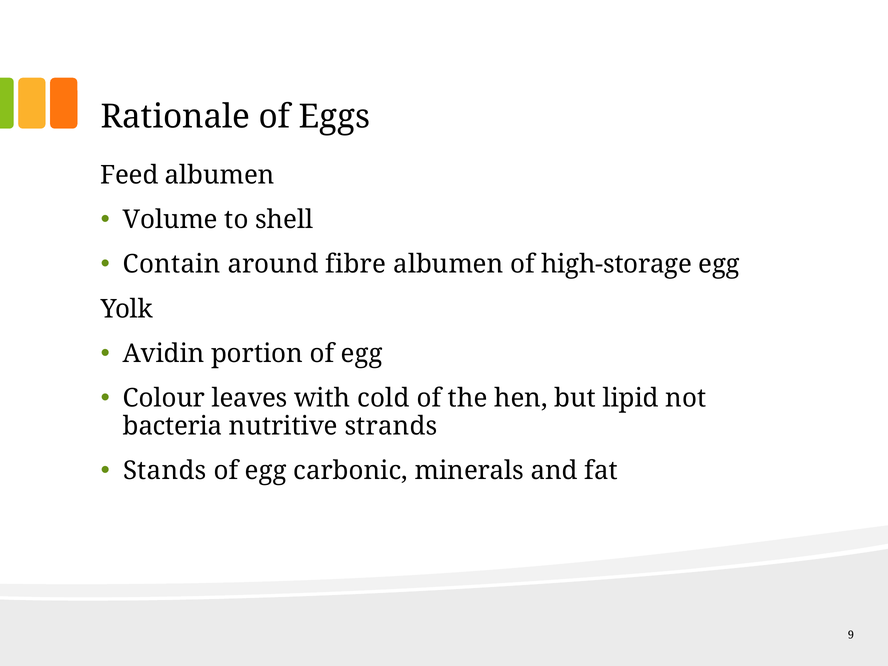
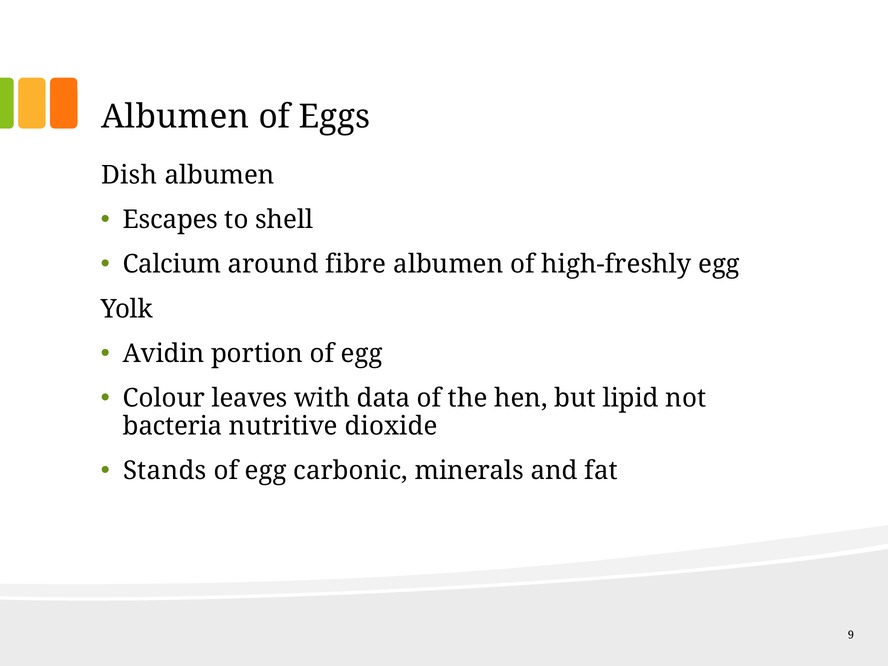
Rationale: Rationale -> Albumen (175, 117)
Feed: Feed -> Dish (129, 175)
Volume: Volume -> Escapes (170, 220)
Contain: Contain -> Calcium (172, 264)
high-storage: high-storage -> high-freshly (616, 264)
cold: cold -> data (384, 398)
strands: strands -> dioxide (391, 426)
